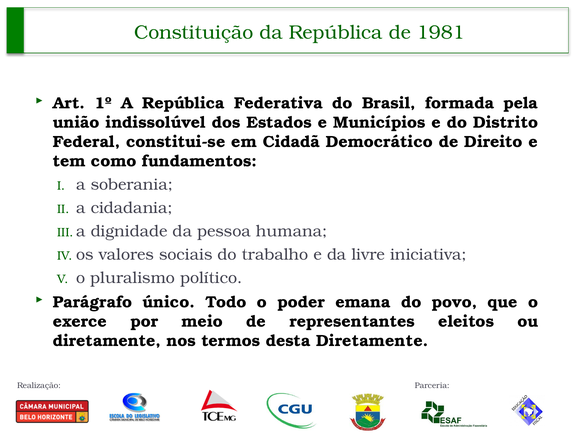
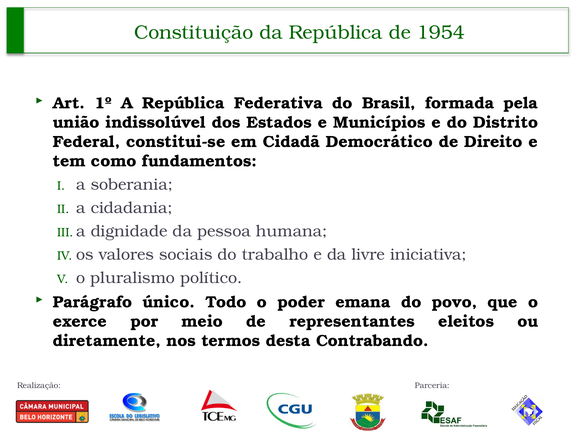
1981: 1981 -> 1954 (441, 32)
desta Diretamente: Diretamente -> Contrabando (372, 341)
